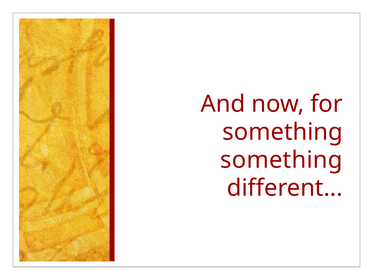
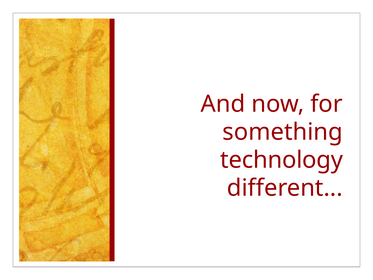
something: something -> technology (282, 160)
